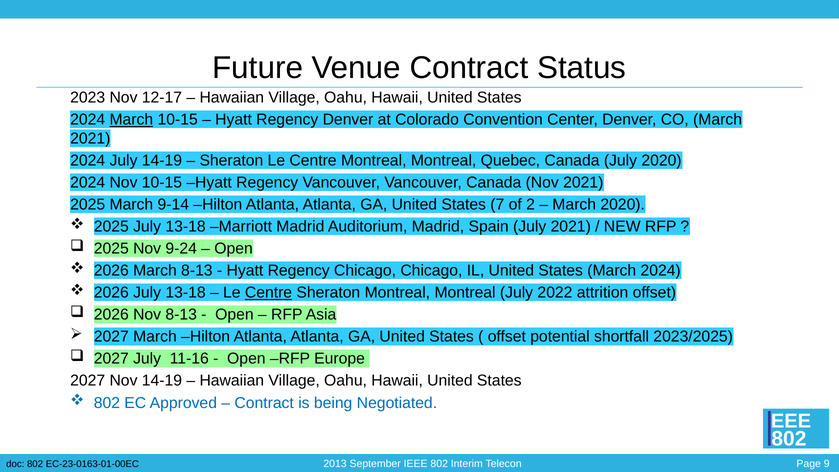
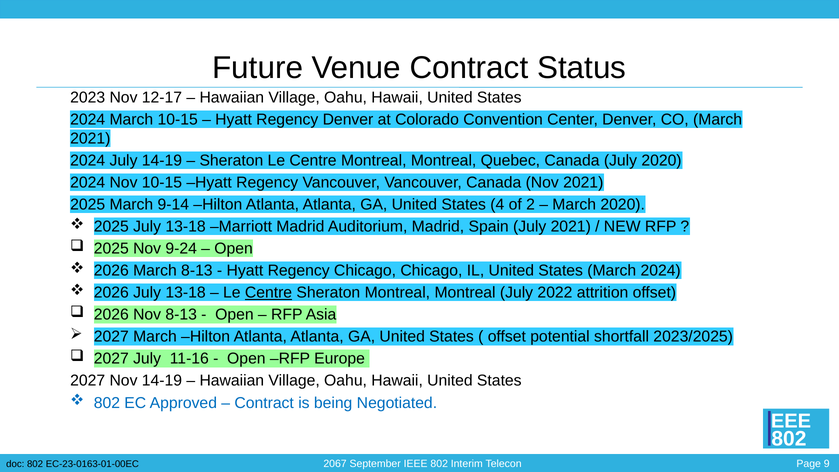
March underline: present -> none (131, 120)
7: 7 -> 4 (497, 205)
2013: 2013 -> 2067 (335, 464)
